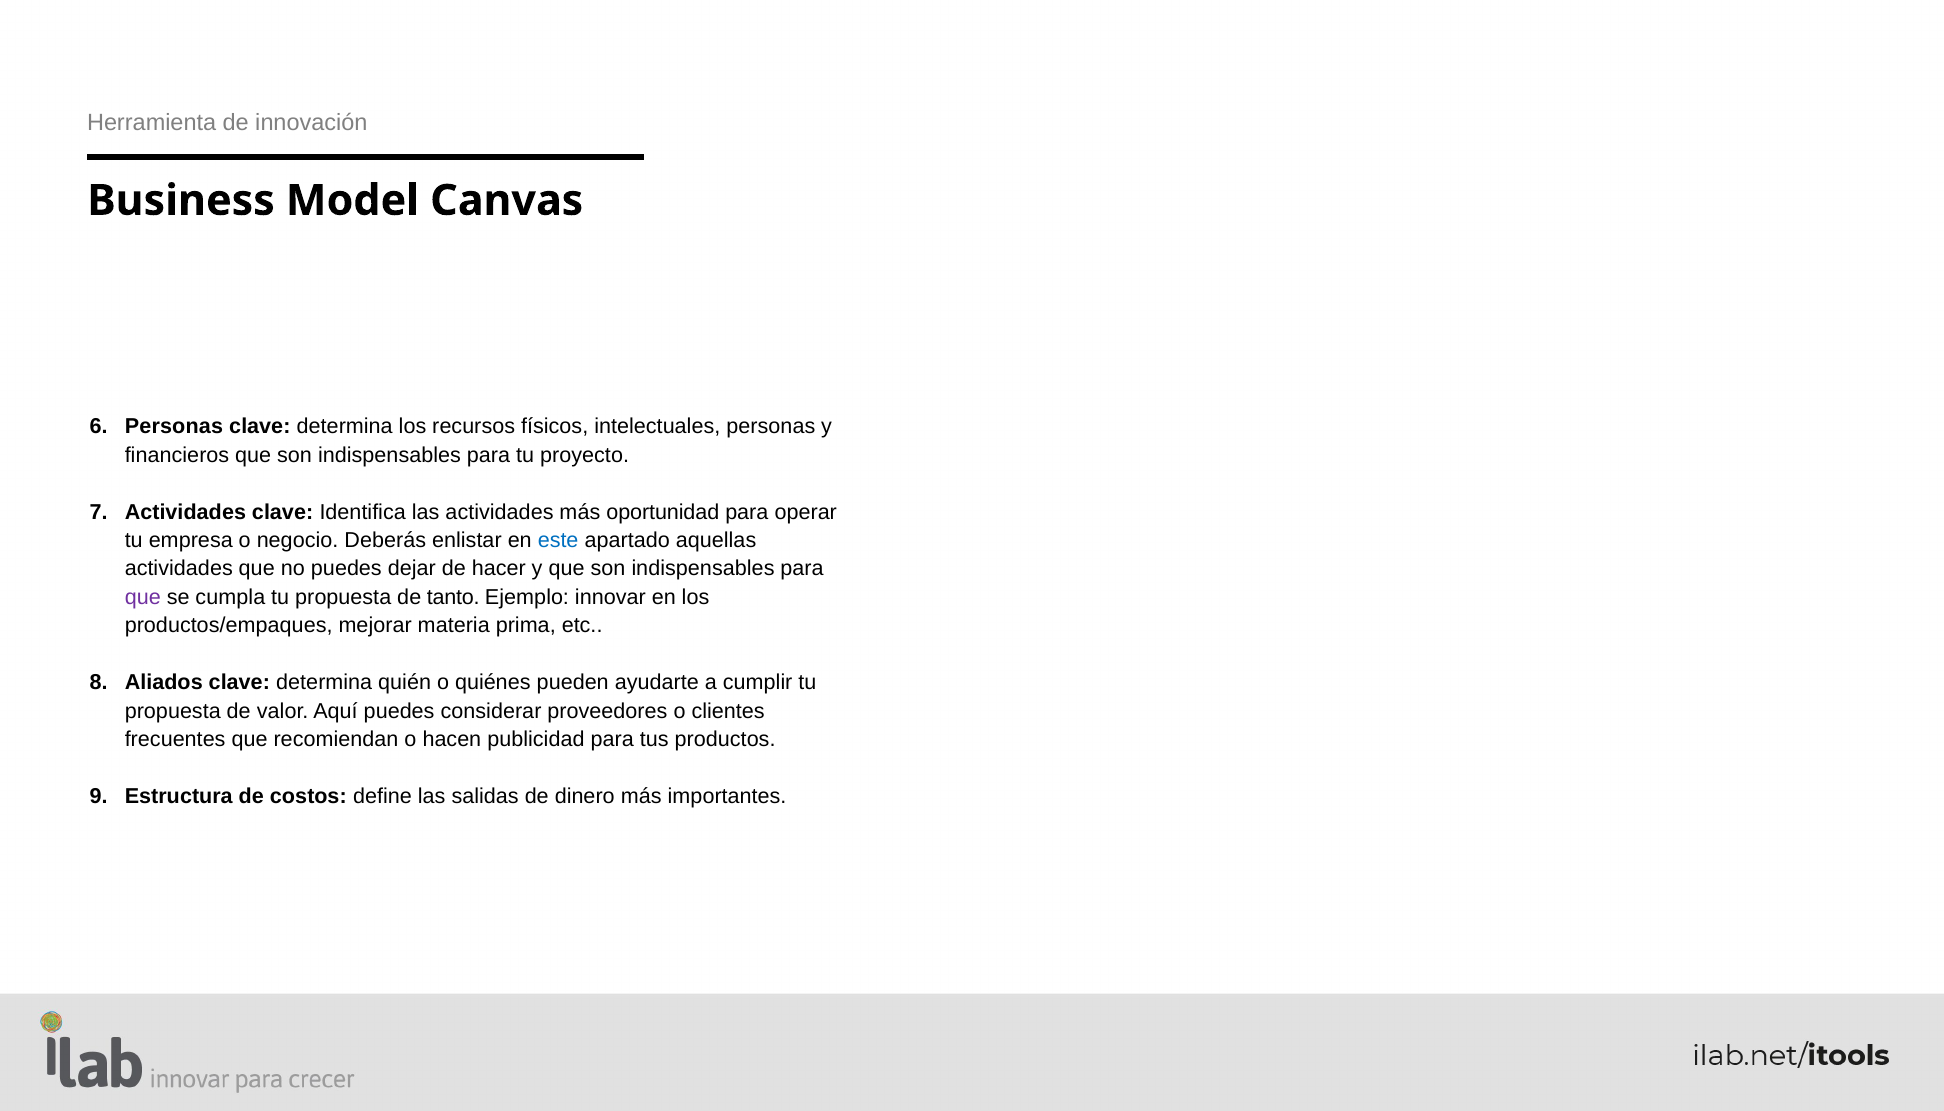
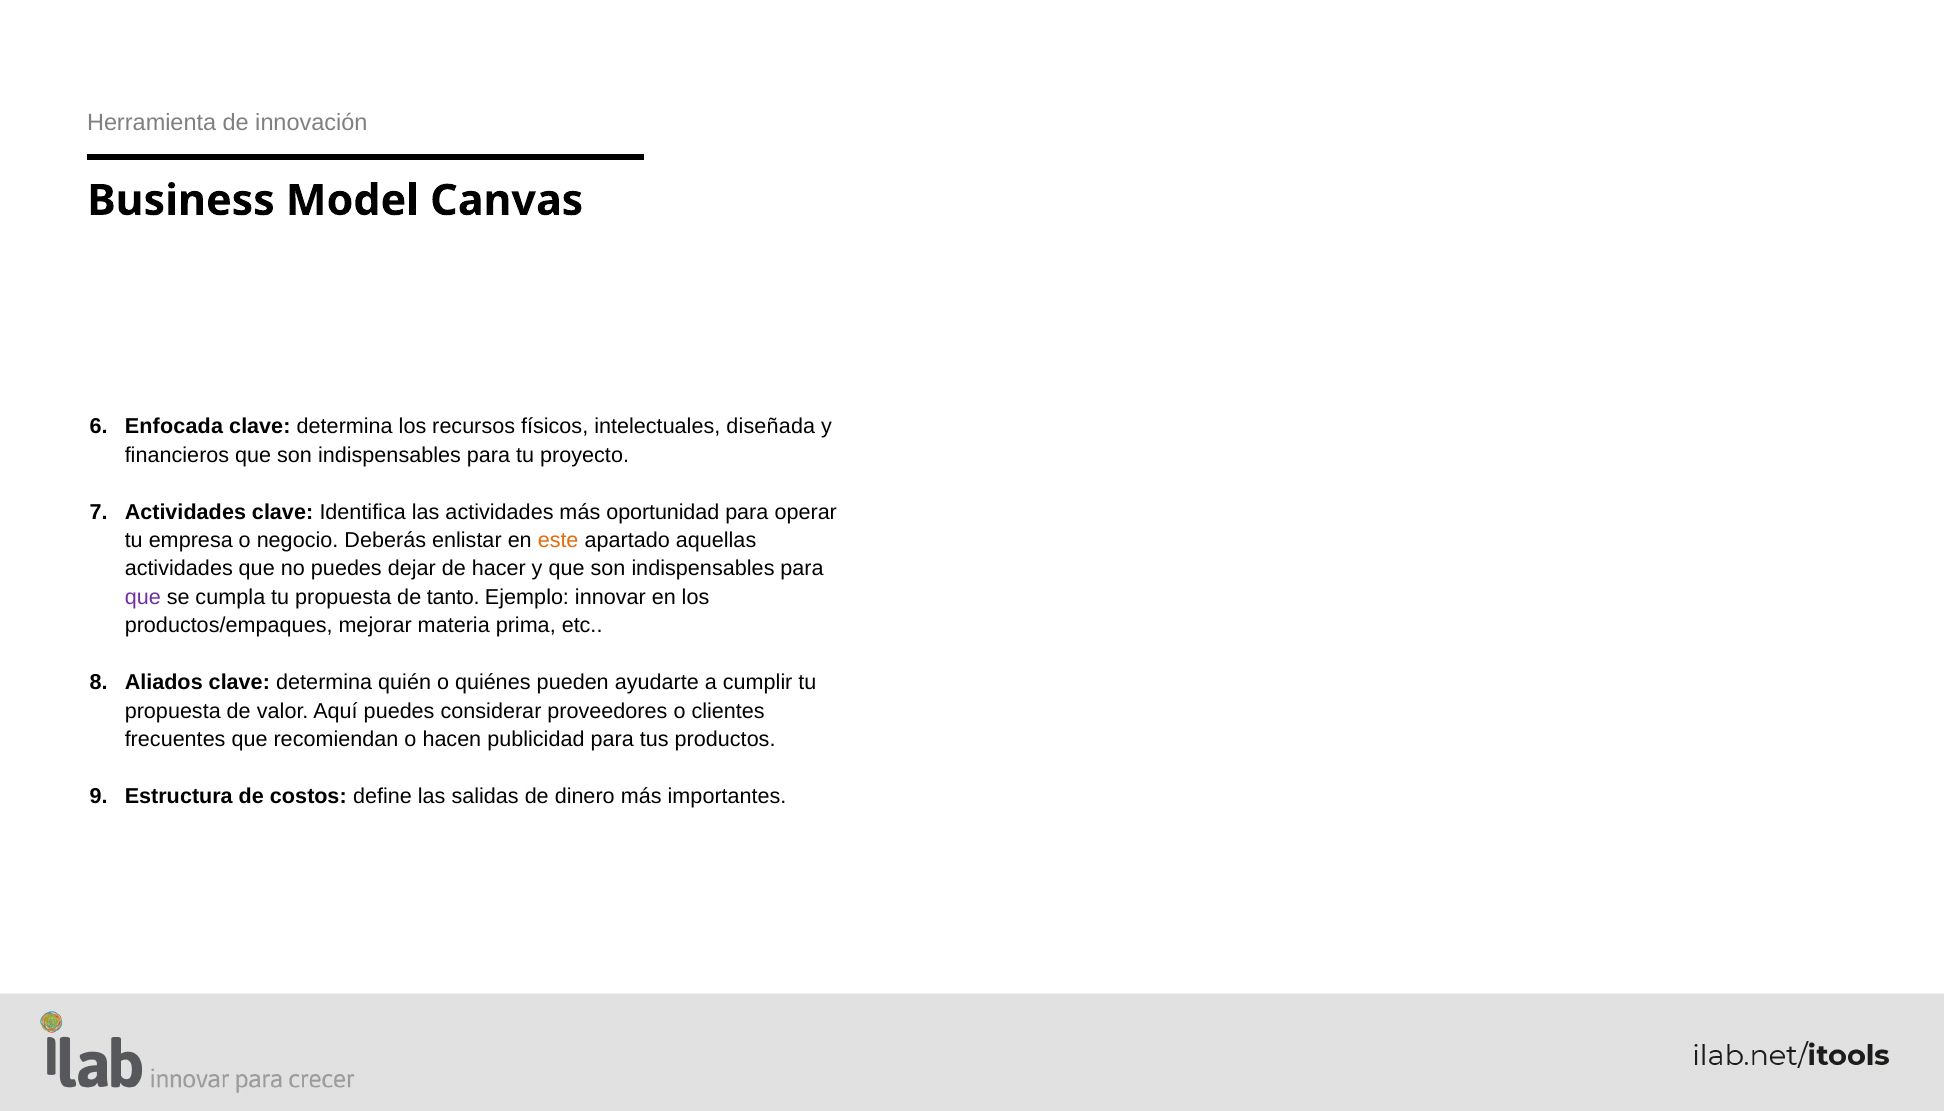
Personas: Personas -> Enfocada (174, 427)
intelectuales personas: personas -> diseñada (771, 427)
este colour: blue -> orange (558, 540)
